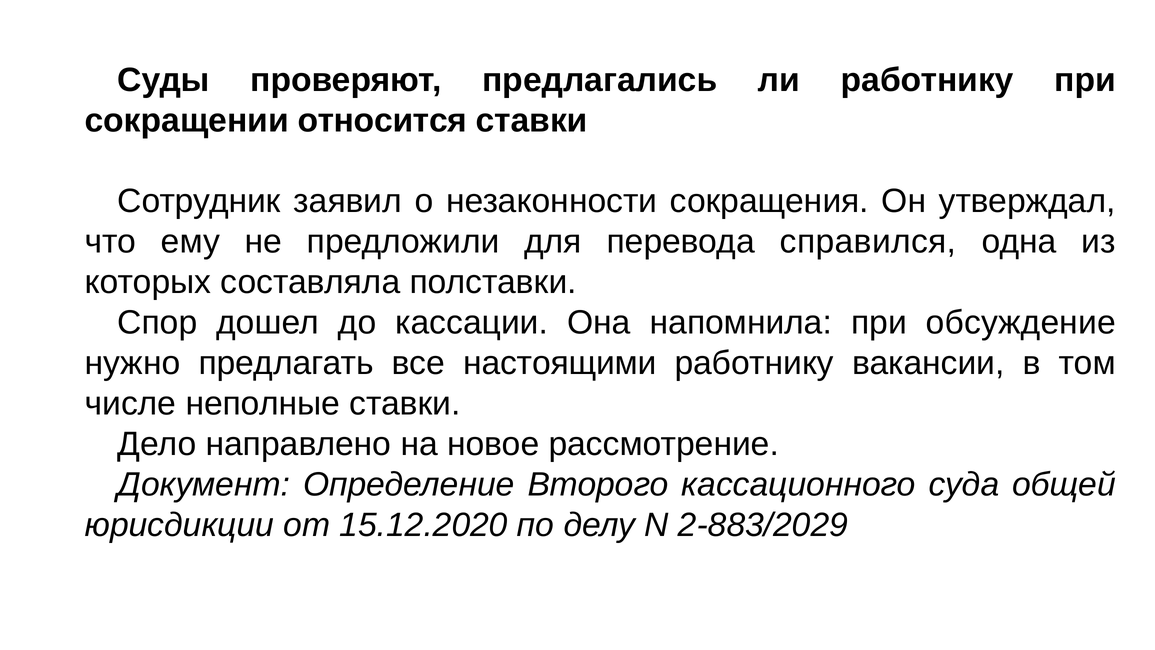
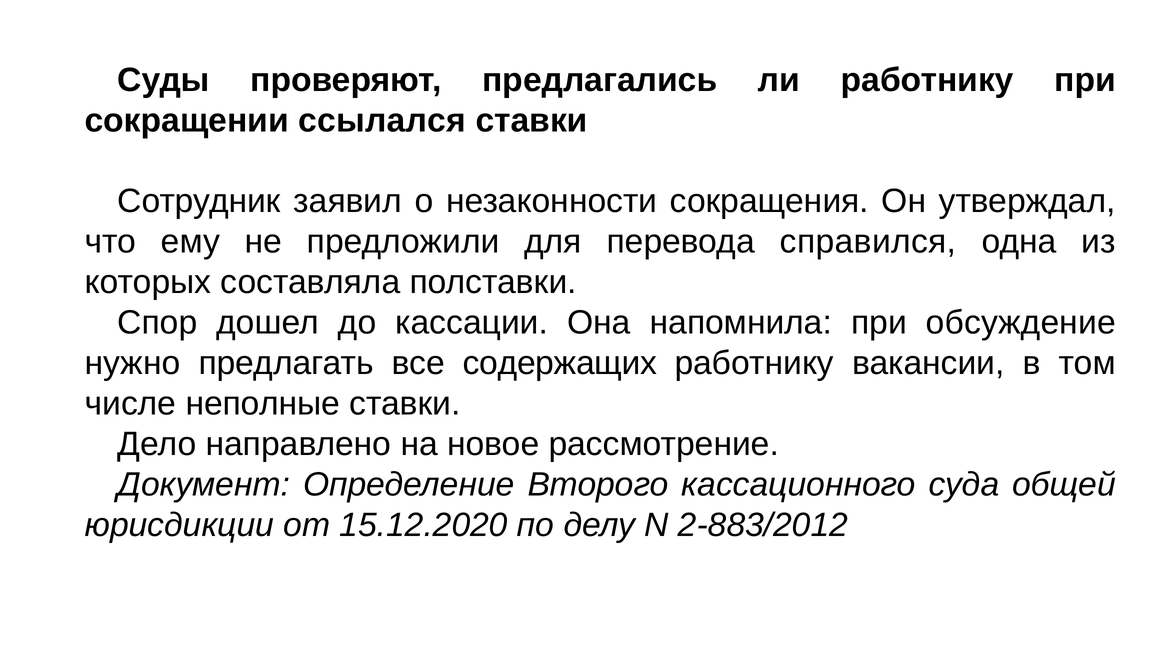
относится: относится -> ссылался (382, 120)
настоящими: настоящими -> содержащих (560, 363)
2-883/2029: 2-883/2029 -> 2-883/2012 (763, 525)
